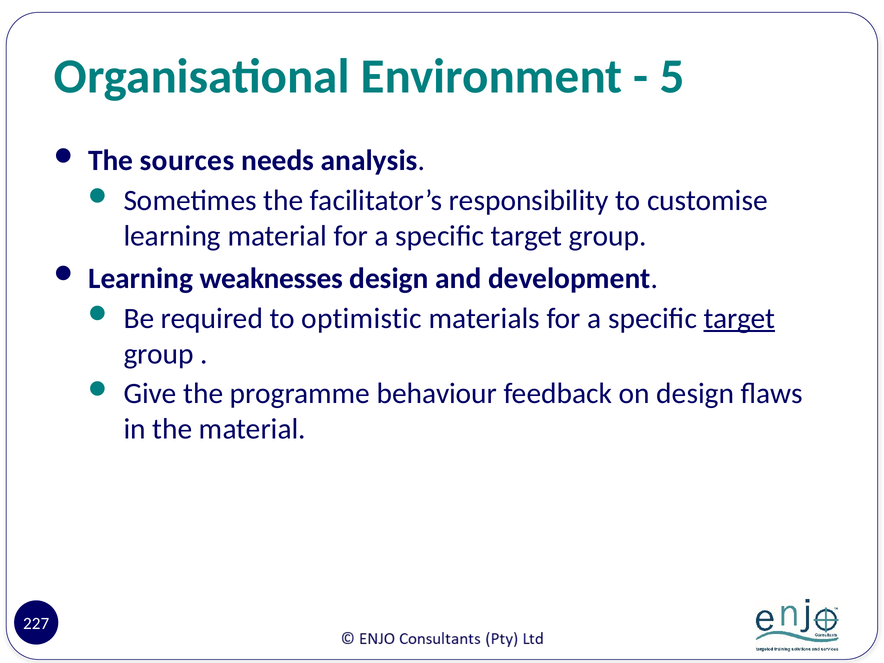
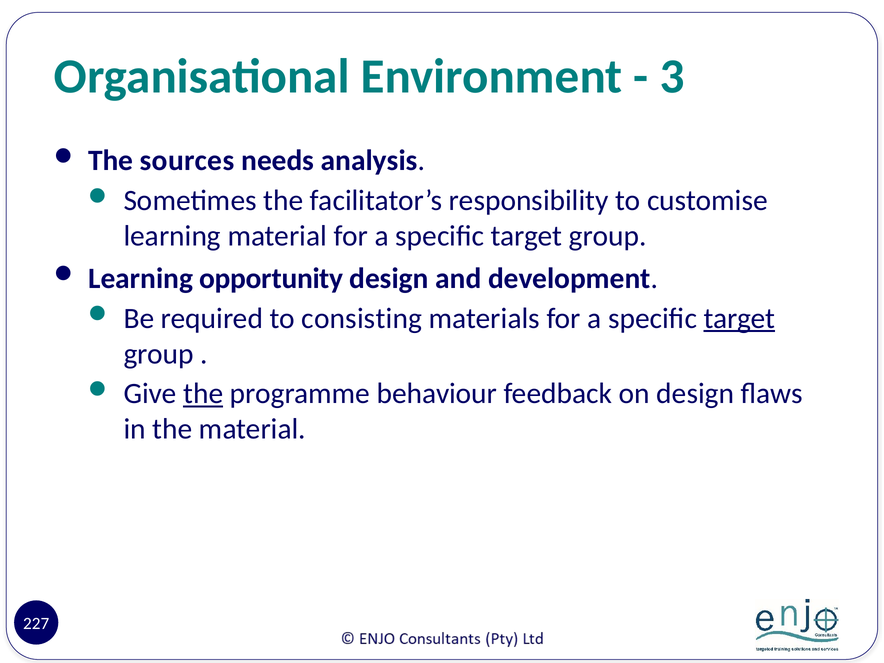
5: 5 -> 3 (672, 76)
weaknesses: weaknesses -> opportunity (271, 279)
optimistic: optimistic -> consisting (362, 318)
the underline: none -> present (203, 394)
